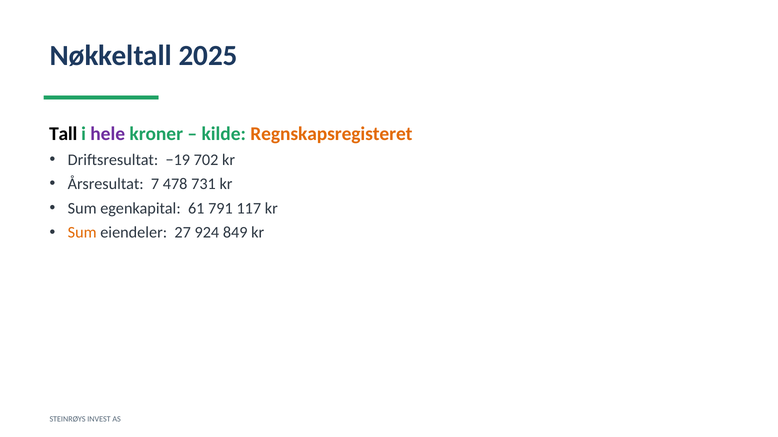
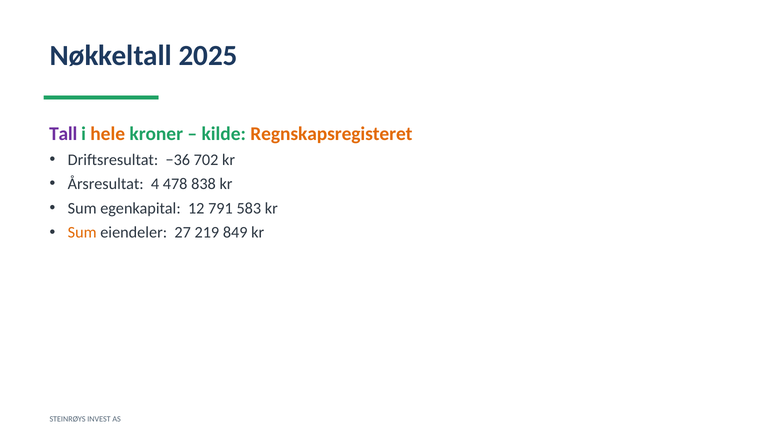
Tall colour: black -> purple (63, 134)
hele colour: purple -> orange (108, 134)
−19: −19 -> −36 (178, 160)
7: 7 -> 4 (155, 184)
731: 731 -> 838 (203, 184)
61: 61 -> 12 (196, 209)
117: 117 -> 583 (249, 209)
924: 924 -> 219 (207, 233)
